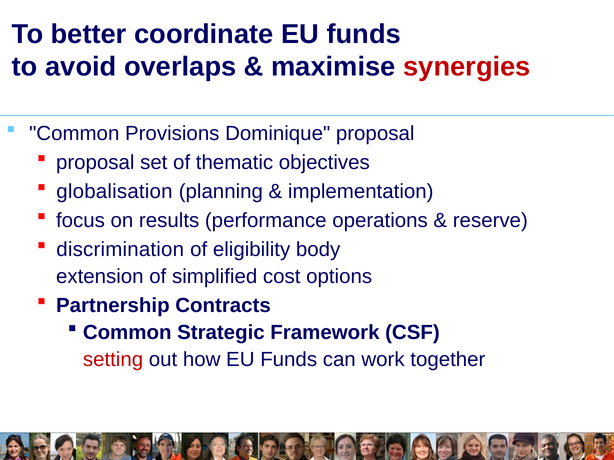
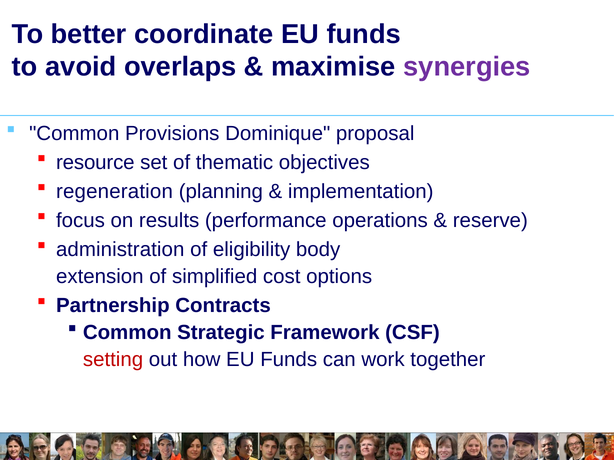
synergies colour: red -> purple (467, 67)
proposal: proposal -> resource (95, 162)
globalisation: globalisation -> regeneration (114, 192)
discrimination: discrimination -> administration (120, 250)
